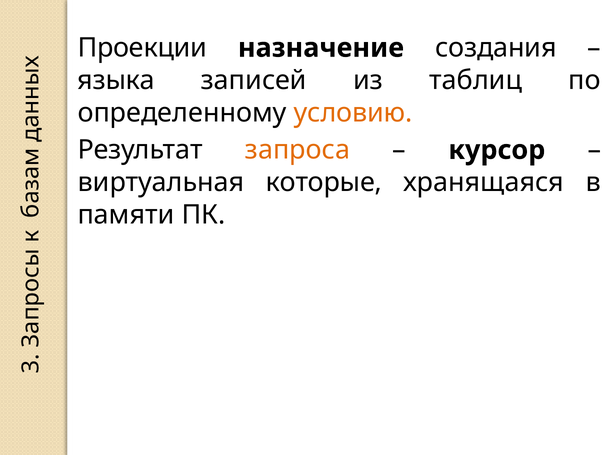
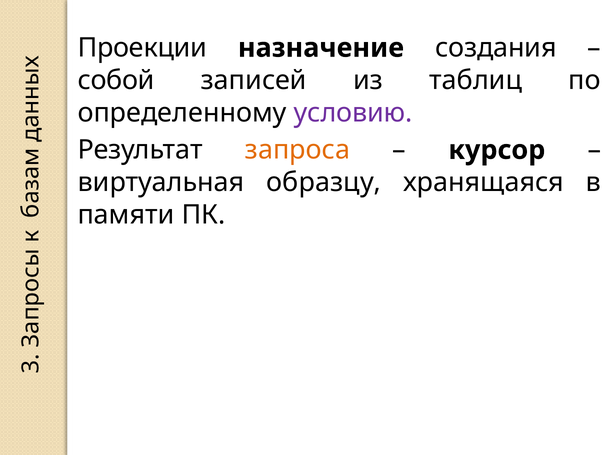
языка: языка -> собой (116, 80)
условию colour: orange -> purple (353, 113)
которые: которые -> образцу (324, 182)
